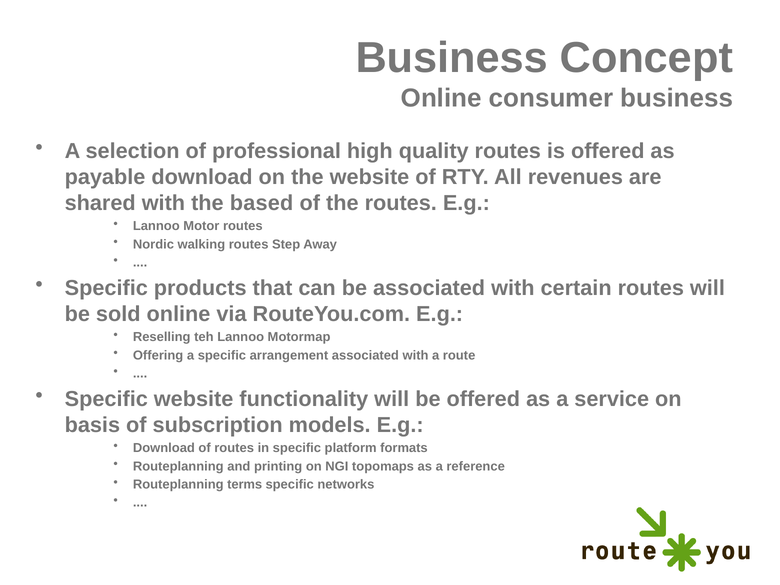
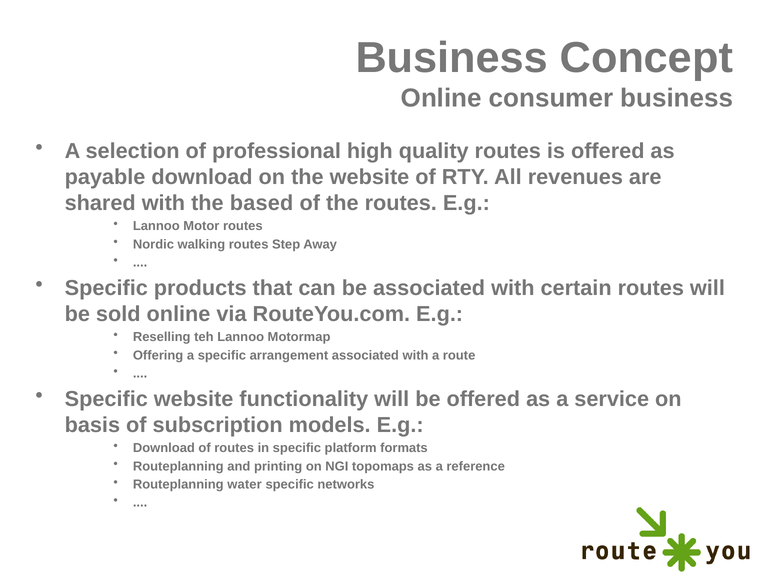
terms: terms -> water (245, 484)
